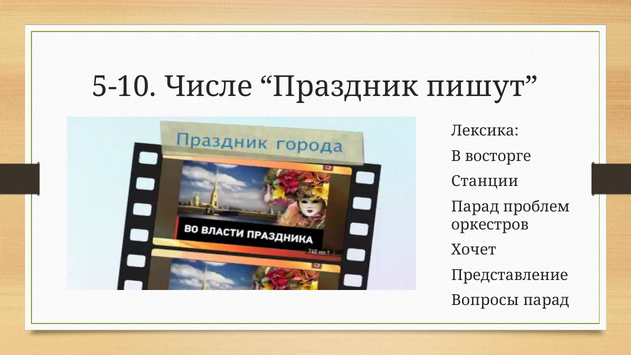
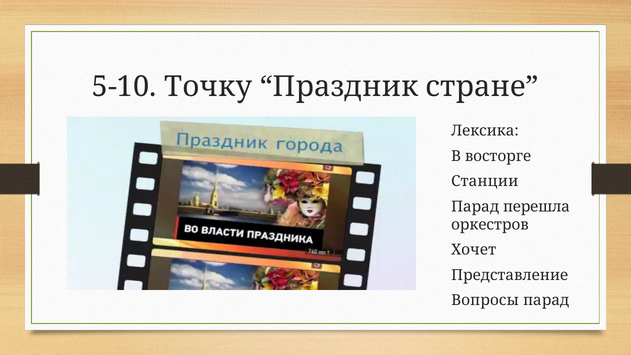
Числе: Числе -> Точку (208, 87)
пишут: пишут -> стране (482, 87)
проблем: проблем -> перешла (536, 206)
